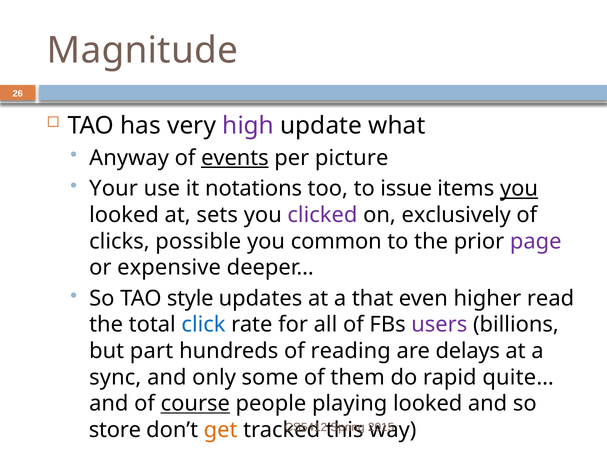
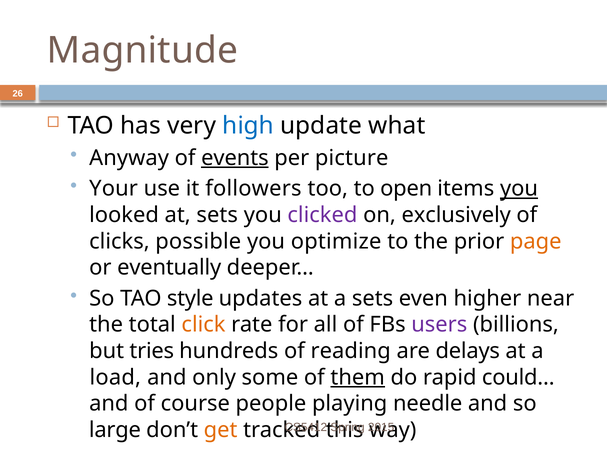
high colour: purple -> blue (248, 126)
notations: notations -> followers (253, 189)
issue: issue -> open (406, 189)
common: common -> optimize (336, 241)
page colour: purple -> orange (536, 241)
expensive: expensive -> eventually (169, 268)
a that: that -> sets (373, 299)
read: read -> near (551, 299)
click colour: blue -> orange (204, 325)
part: part -> tries (152, 351)
sync: sync -> load (115, 377)
them underline: none -> present (358, 377)
quite…: quite… -> could… (518, 377)
course underline: present -> none (195, 404)
playing looked: looked -> needle (428, 404)
store: store -> large (115, 430)
